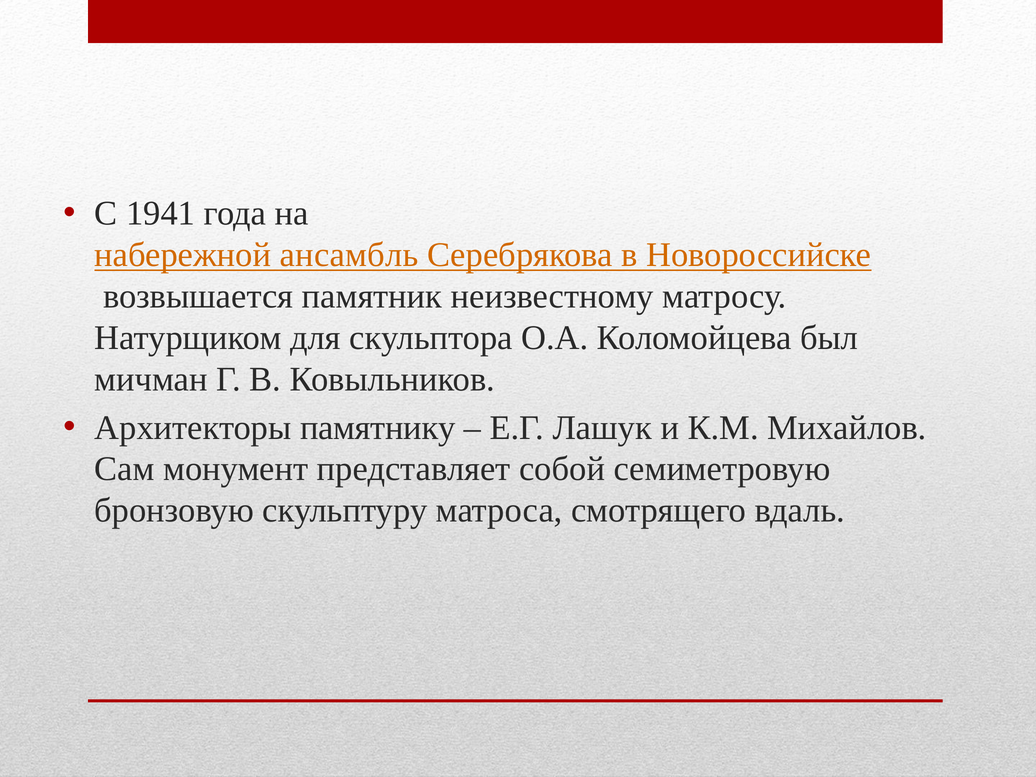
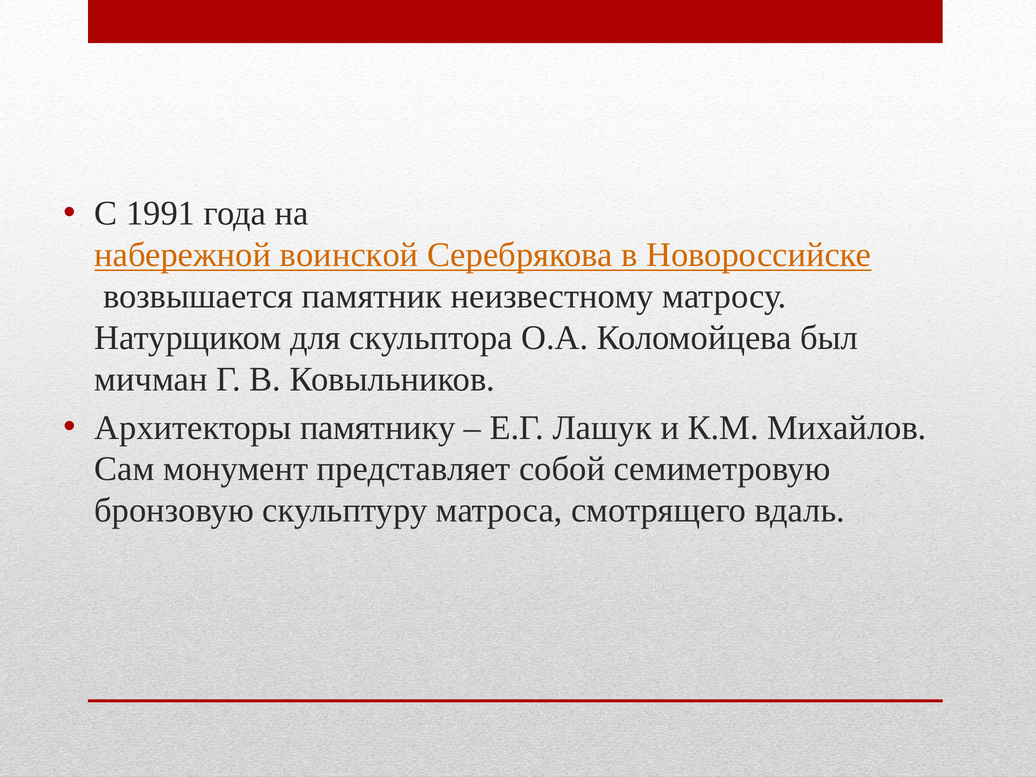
1941: 1941 -> 1991 (161, 214)
ансамбль: ансамбль -> воинской (349, 255)
